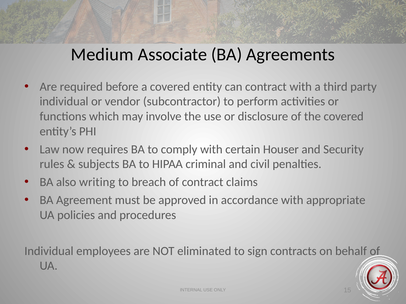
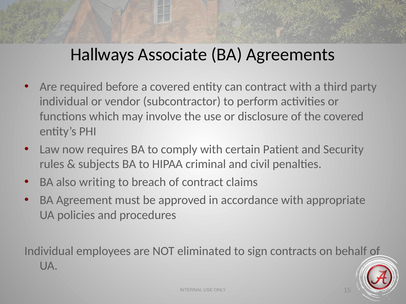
Medium: Medium -> Hallways (102, 55)
Houser: Houser -> Patient (281, 150)
